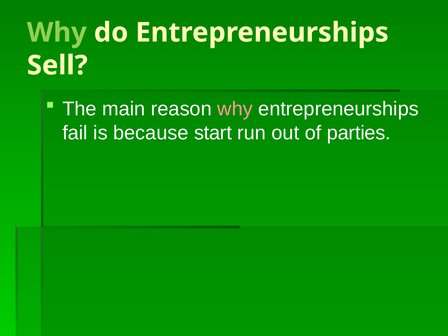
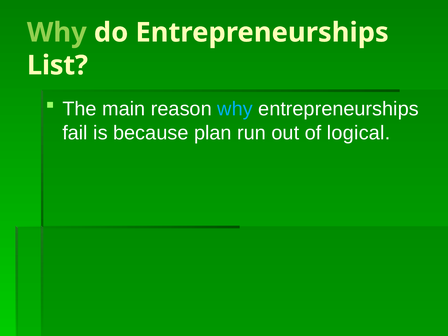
Sell: Sell -> List (57, 65)
why colour: pink -> light blue (235, 109)
start: start -> plan (213, 133)
parties: parties -> logical (359, 133)
